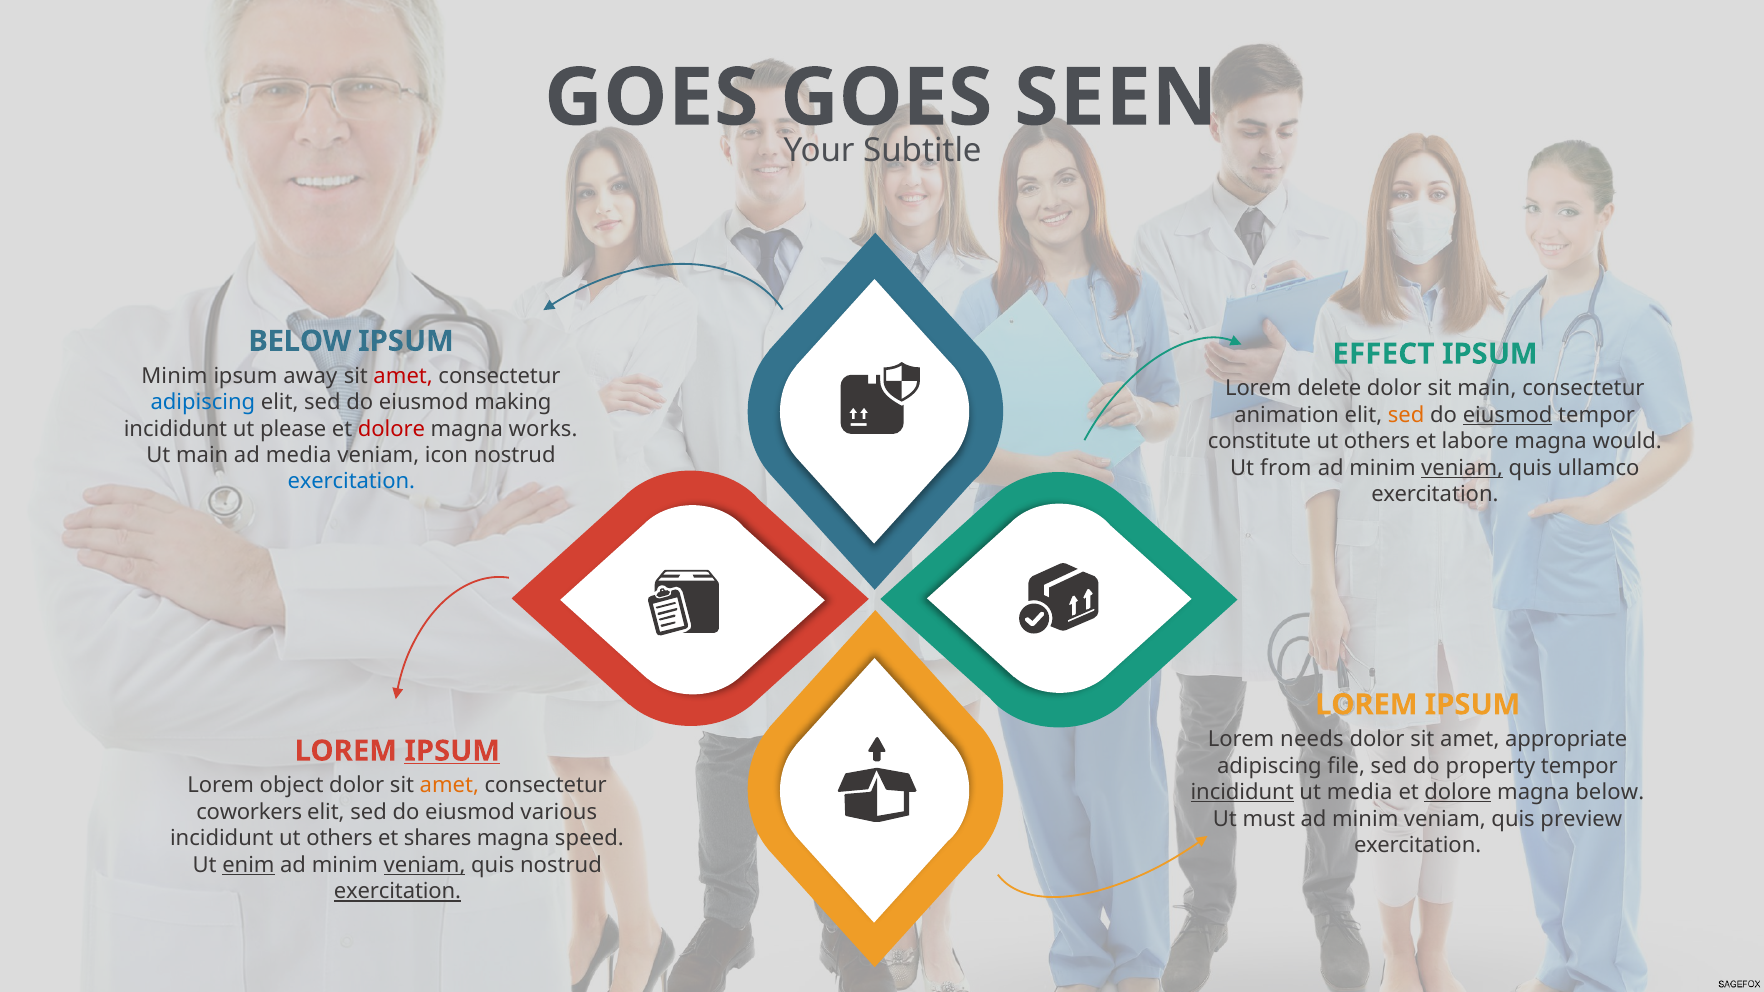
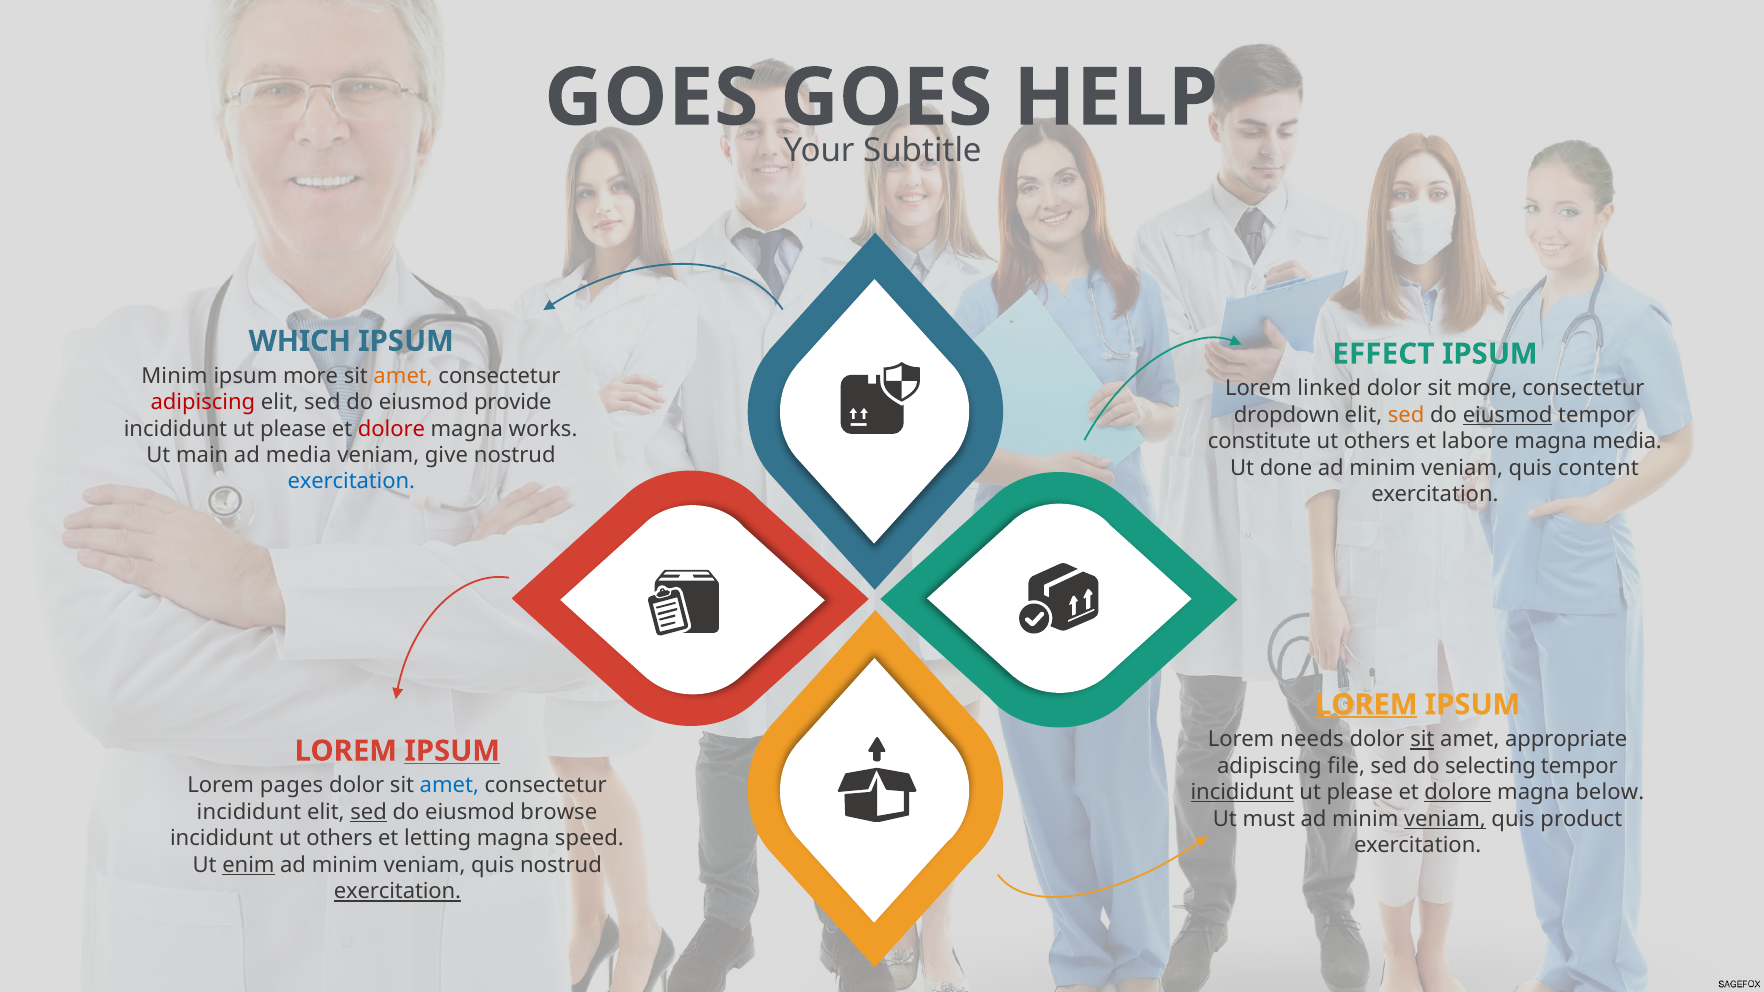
SEEN: SEEN -> HELP (1116, 98)
BELOW: BELOW -> WHICH (300, 341)
ipsum away: away -> more (311, 376)
amet colour: red -> orange (403, 376)
delete: delete -> linked (1329, 389)
sit main: main -> more (1487, 389)
adipiscing colour: blue -> red (203, 402)
making: making -> provide (513, 402)
animation: animation -> dropdown (1287, 415)
magna would: would -> media (1627, 442)
icon: icon -> give (446, 455)
from: from -> done (1286, 468)
veniam underline: present -> none (1462, 468)
ullamco: ullamco -> content (1598, 468)
LOREM underline: none -> present (1366, 705)
sit underline: none -> present (1422, 740)
property: property -> selecting (1491, 766)
object: object -> pages (292, 786)
amet colour: orange -> blue (449, 786)
media: media -> please (1360, 793)
coworkers: coworkers -> incididunt (249, 812)
sed underline: none -> present (369, 812)
various: various -> browse (559, 812)
veniam underline: none -> present (1445, 819)
preview: preview -> product (1581, 819)
shares: shares -> letting (438, 839)
veniam underline: present -> none (425, 865)
